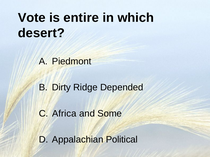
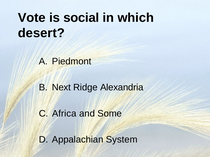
entire: entire -> social (81, 18)
Dirty: Dirty -> Next (61, 88)
Depended: Depended -> Alexandria (122, 88)
Political: Political -> System (122, 140)
